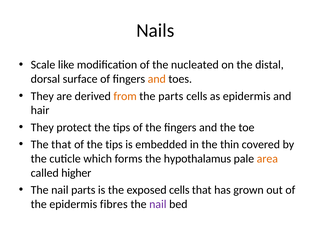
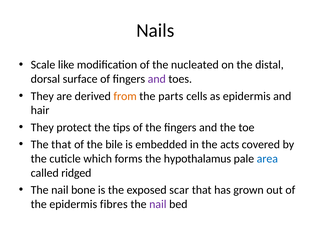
and colour: orange -> purple (157, 79)
of the tips: tips -> bile (114, 144)
thin: thin -> acts (230, 144)
area colour: orange -> blue (267, 158)
higher: higher -> ridged (76, 172)
nail parts: parts -> bone (83, 189)
exposed cells: cells -> scar (179, 189)
